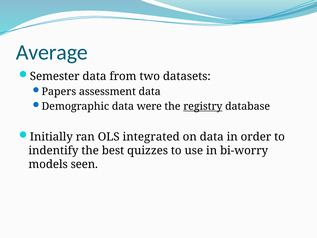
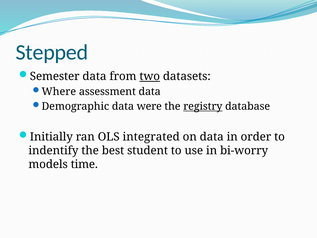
Average: Average -> Stepped (52, 52)
two underline: none -> present (150, 76)
Papers: Papers -> Where (59, 92)
quizzes: quizzes -> student (148, 150)
seen: seen -> time (84, 164)
